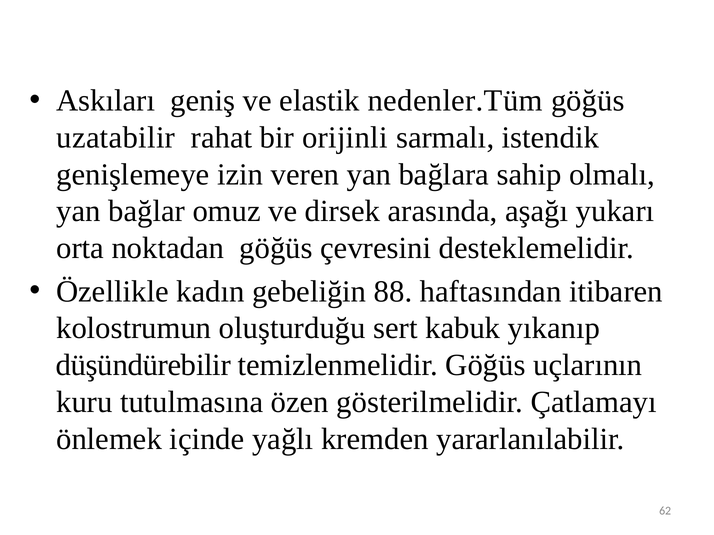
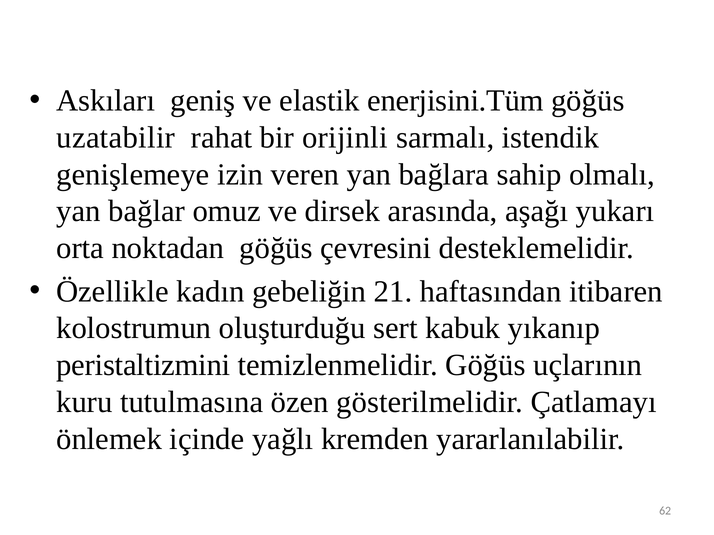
nedenler.Tüm: nedenler.Tüm -> enerjisini.Tüm (455, 101)
88: 88 -> 21 (393, 292)
düşündürebilir: düşündürebilir -> peristaltizmini (143, 365)
